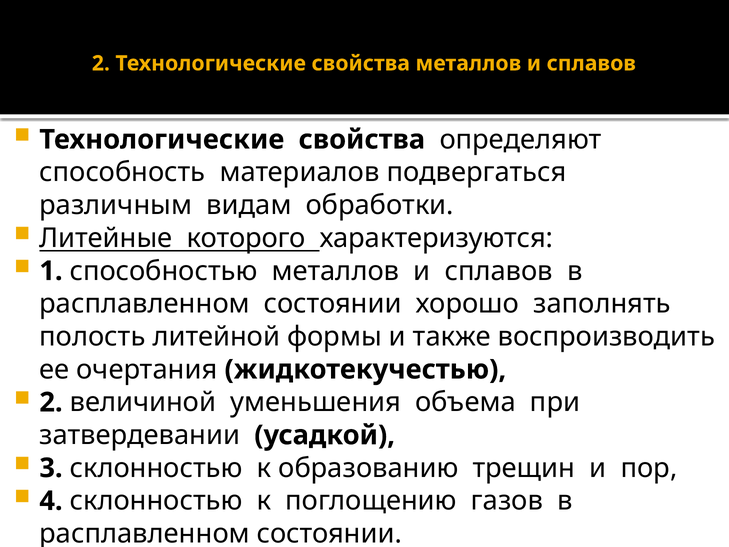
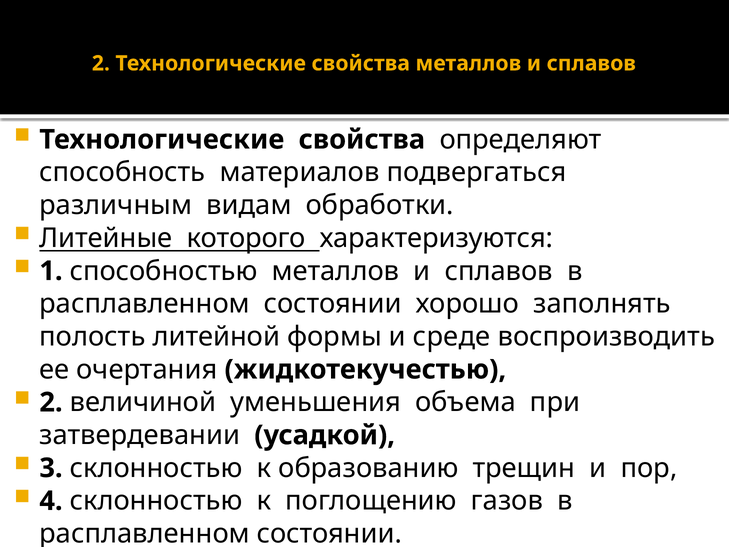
также: также -> среде (452, 337)
